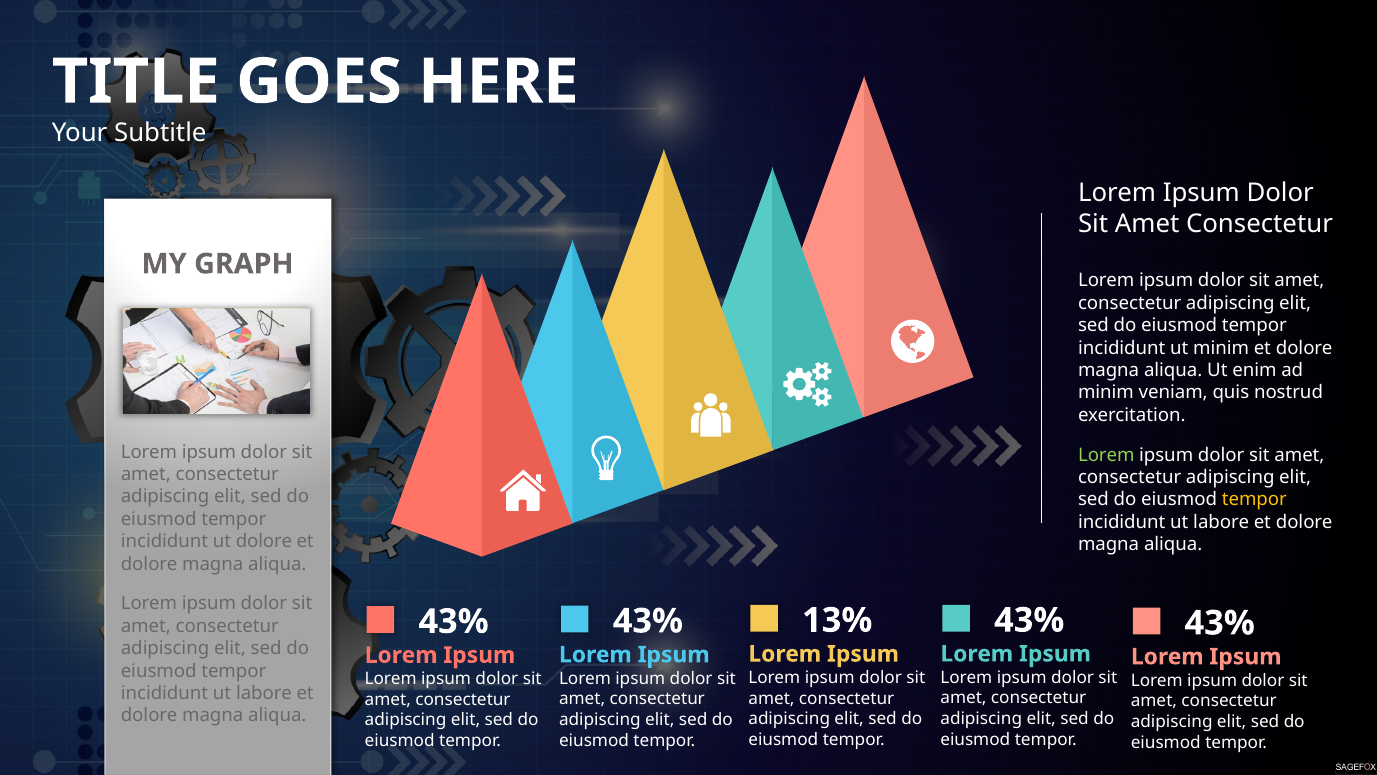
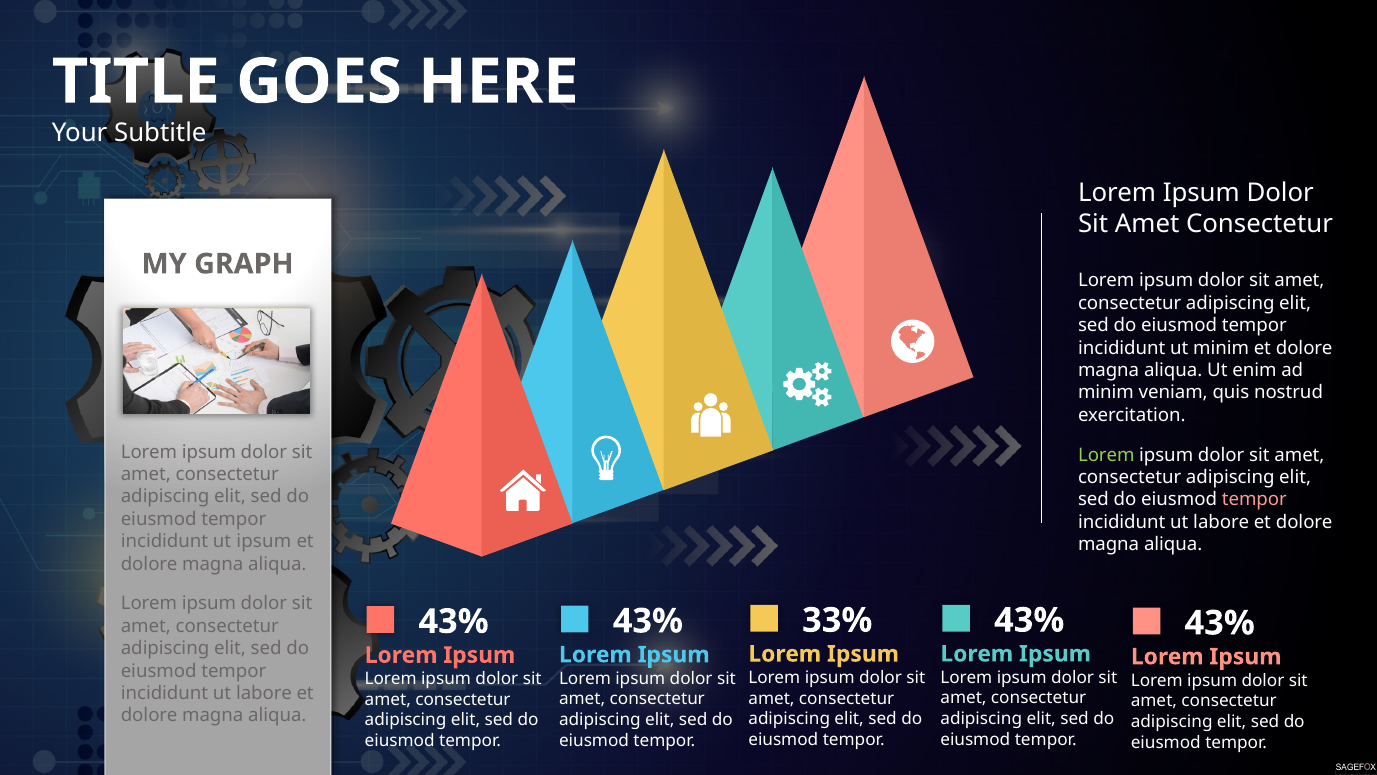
tempor colour: yellow -> pink (1254, 499)
ut dolore: dolore -> ipsum (264, 541)
13%: 13% -> 33% (837, 620)
